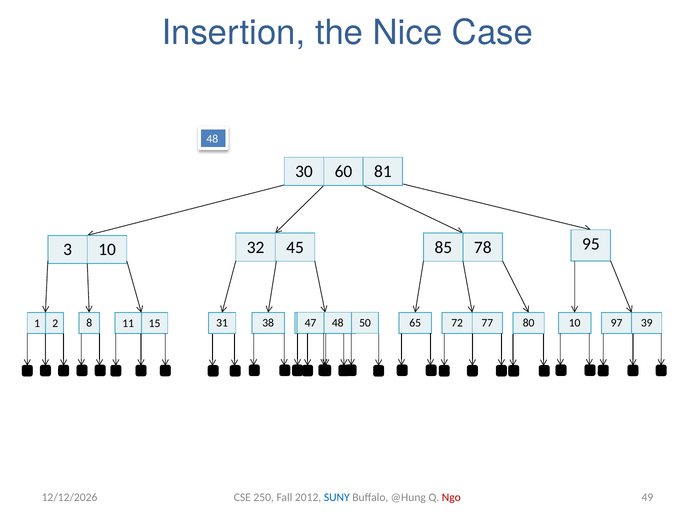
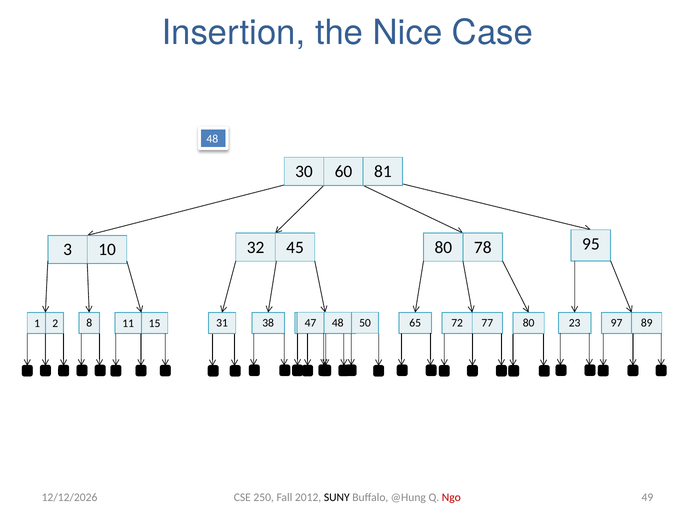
10 85: 85 -> 80 (443, 248)
80 10: 10 -> 23 (575, 323)
39: 39 -> 89 (647, 323)
SUNY colour: blue -> black (337, 498)
